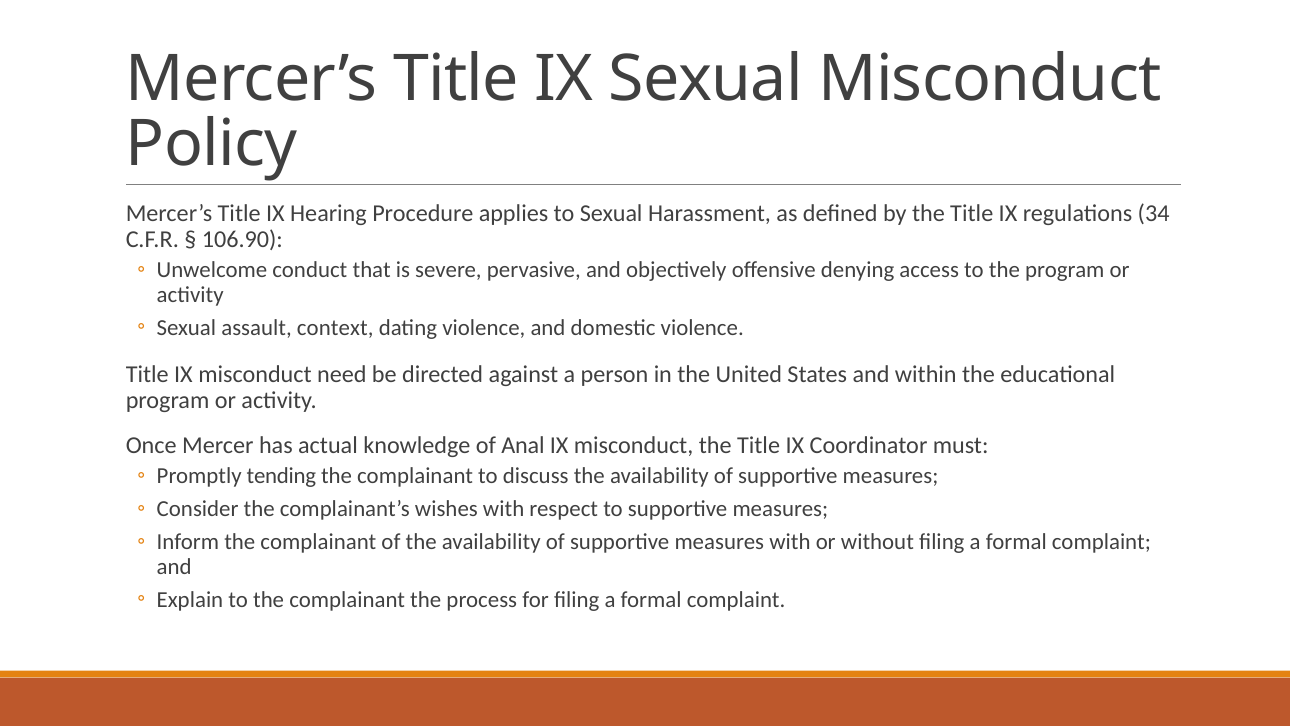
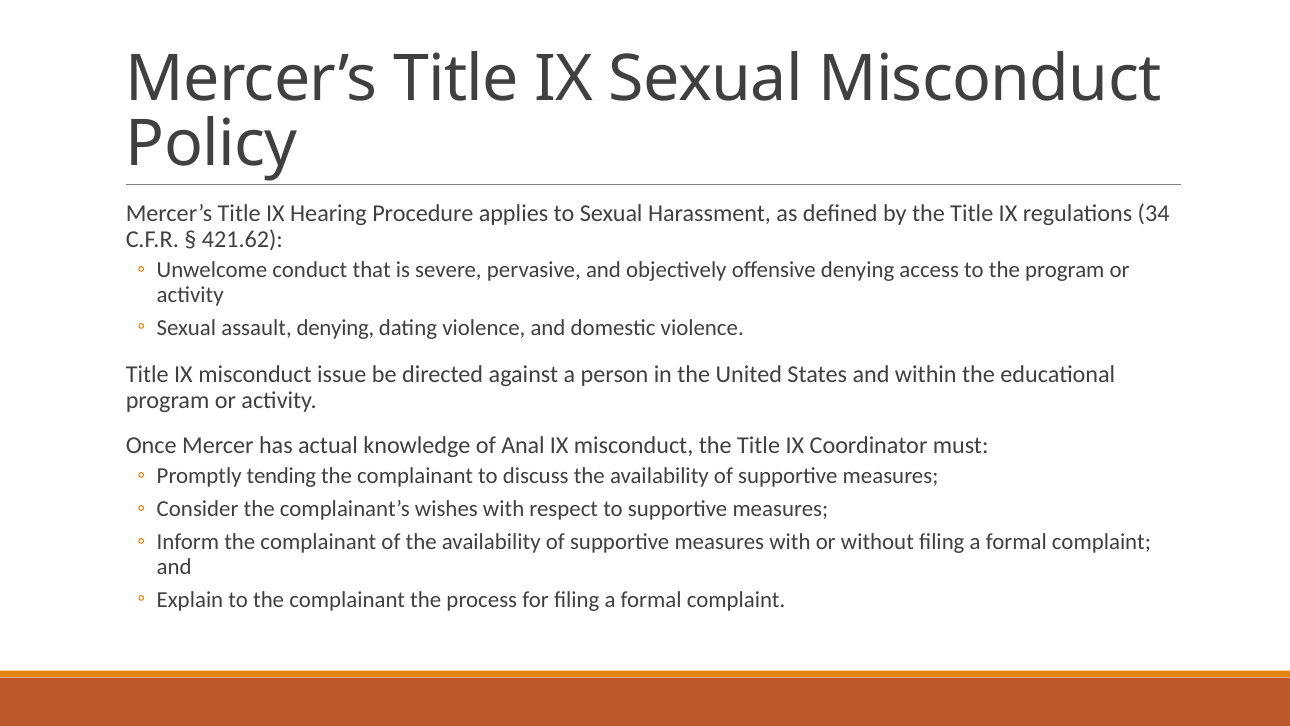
106.90: 106.90 -> 421.62 (242, 239)
assault context: context -> denying (335, 327)
need: need -> issue (342, 374)
